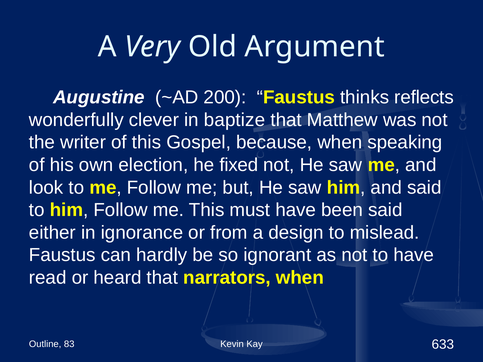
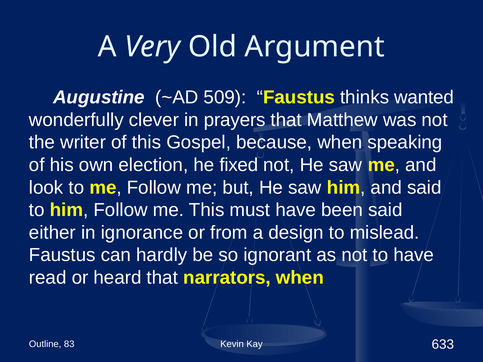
200: 200 -> 509 (225, 97)
reflects: reflects -> wanted (424, 97)
baptize: baptize -> prayers (235, 120)
